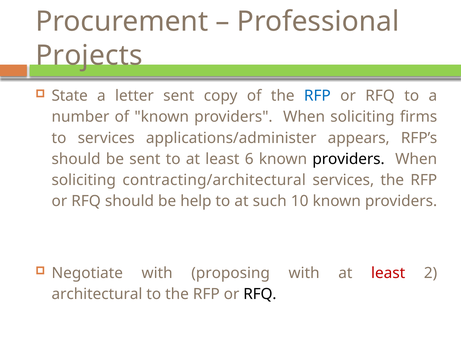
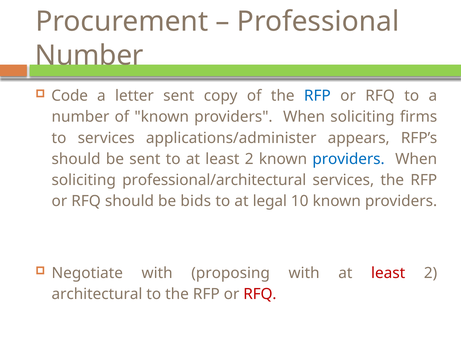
Projects: Projects -> Number (89, 55)
State: State -> Code (70, 96)
to at least 6: 6 -> 2 (249, 159)
providers colour: black -> blue (349, 159)
contracting/architectural: contracting/architectural -> professional/architectural (214, 180)
help: help -> bids (196, 201)
such: such -> legal (270, 201)
RFQ colour: black -> red (260, 294)
